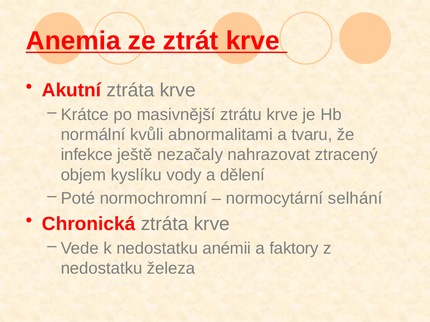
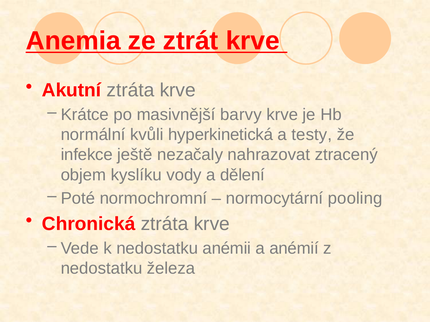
ztrátu: ztrátu -> barvy (241, 115)
abnormalitami: abnormalitami -> hyperkinetická (221, 135)
tvaru: tvaru -> testy (312, 135)
selhání: selhání -> pooling (355, 199)
faktory: faktory -> anémií (294, 249)
